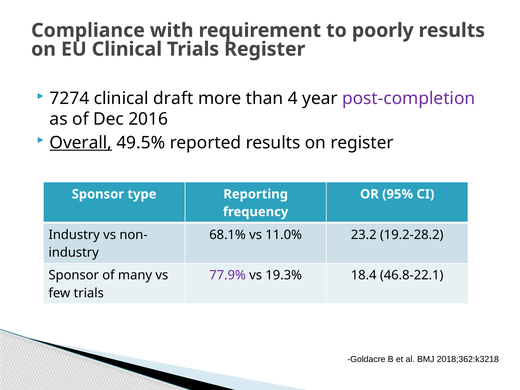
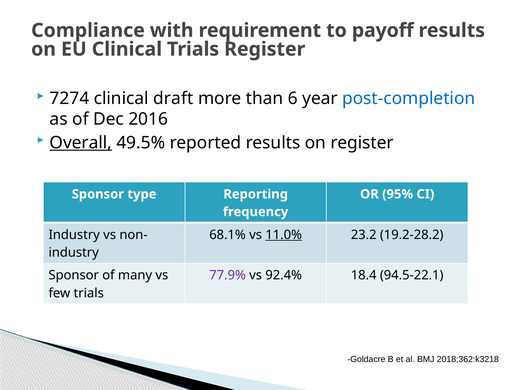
poorly: poorly -> payoff (383, 30)
4: 4 -> 6 (293, 98)
post-completion colour: purple -> blue (409, 98)
11.0% underline: none -> present (284, 235)
19.3%: 19.3% -> 92.4% (284, 275)
46.8-22.1: 46.8-22.1 -> 94.5-22.1 (412, 275)
